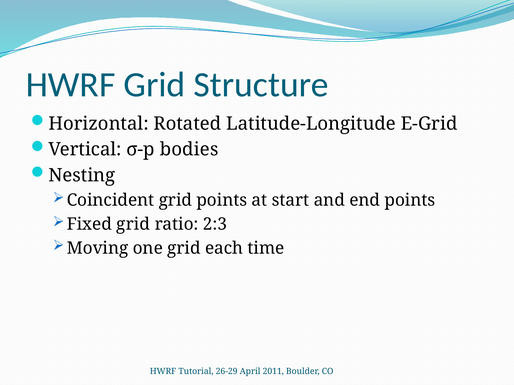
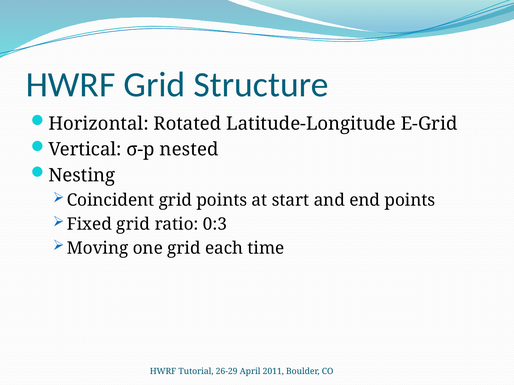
bodies: bodies -> nested (189, 150)
2:3: 2:3 -> 0:3 (215, 224)
